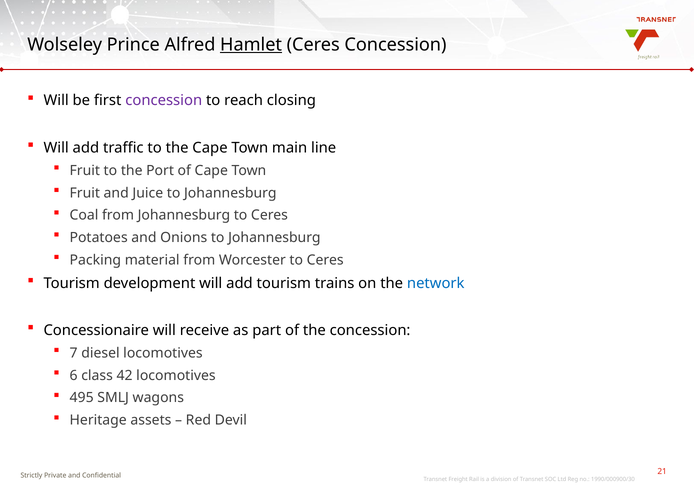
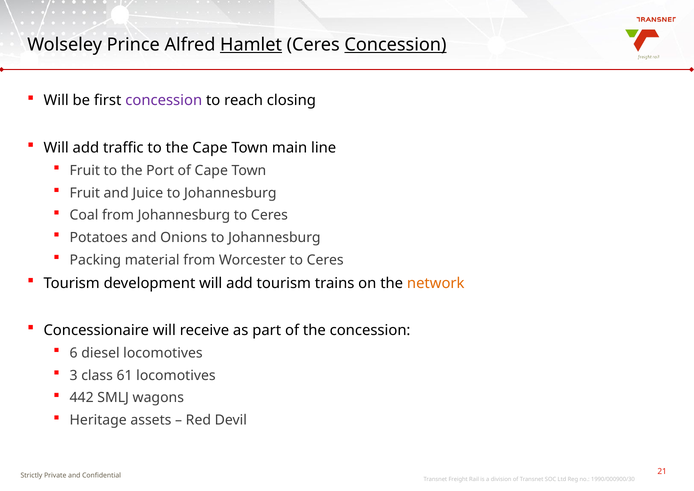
Concession underline: none -> present (395, 45)
network colour: blue -> orange (436, 283)
7: 7 -> 6 (74, 353)
6: 6 -> 3 (74, 375)
42: 42 -> 61 (125, 375)
495: 495 -> 442 (82, 398)
